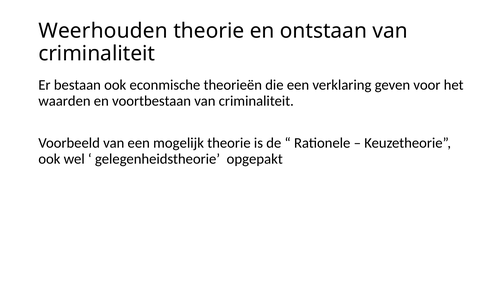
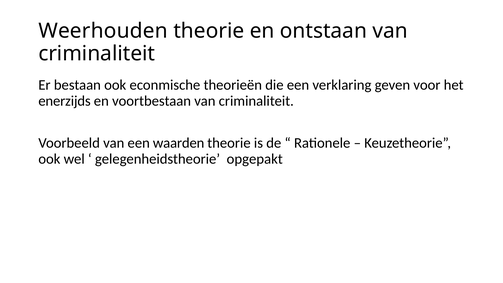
waarden: waarden -> enerzijds (65, 101)
mogelijk: mogelijk -> waarden (179, 143)
